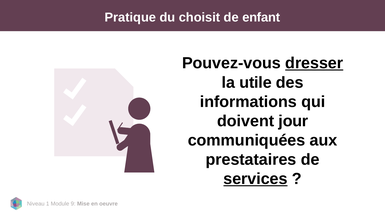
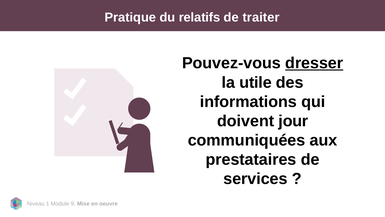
choisit: choisit -> relatifs (200, 17)
enfant: enfant -> traiter (261, 17)
services underline: present -> none (255, 179)
